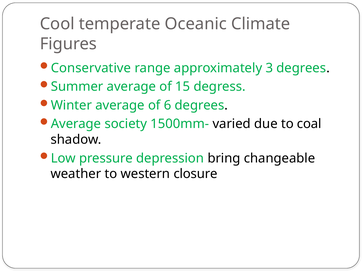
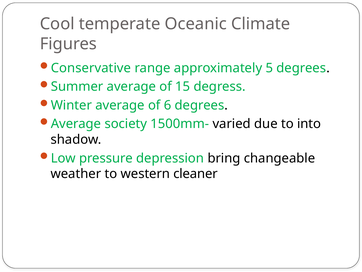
3: 3 -> 5 (269, 68)
coal: coal -> into (309, 124)
closure: closure -> cleaner (196, 174)
